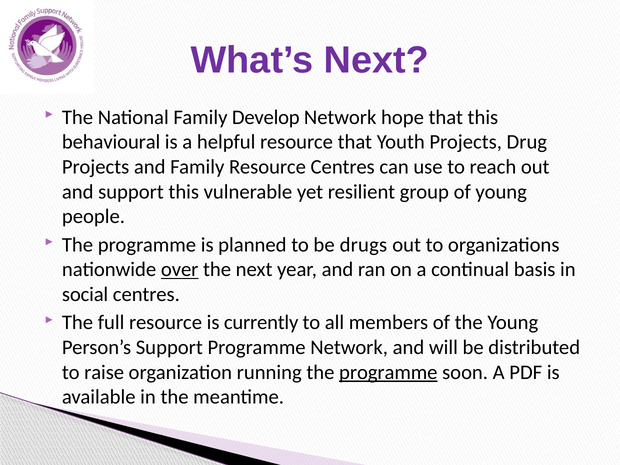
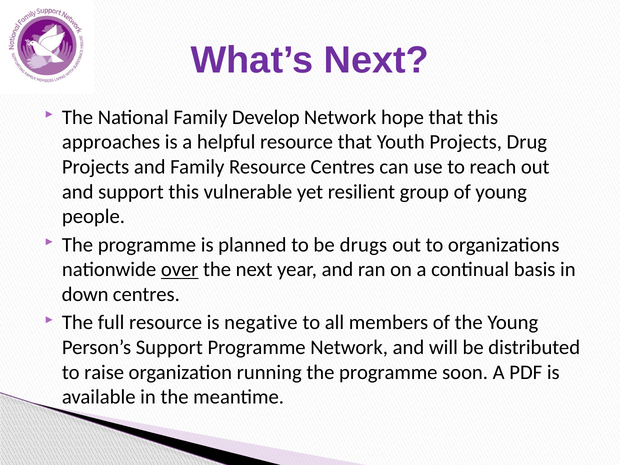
behavioural: behavioural -> approaches (111, 142)
social: social -> down (85, 294)
currently: currently -> negative (261, 323)
programme underline: present -> none (388, 372)
